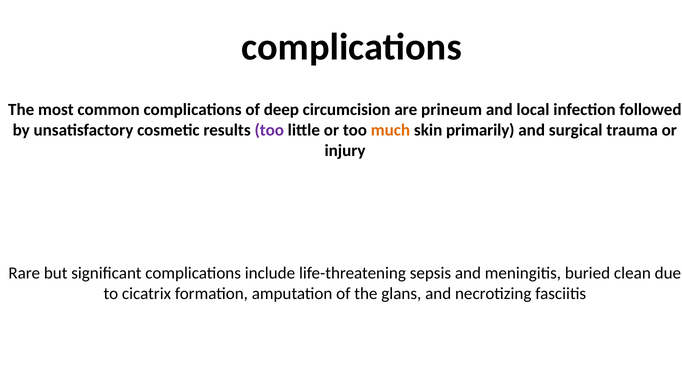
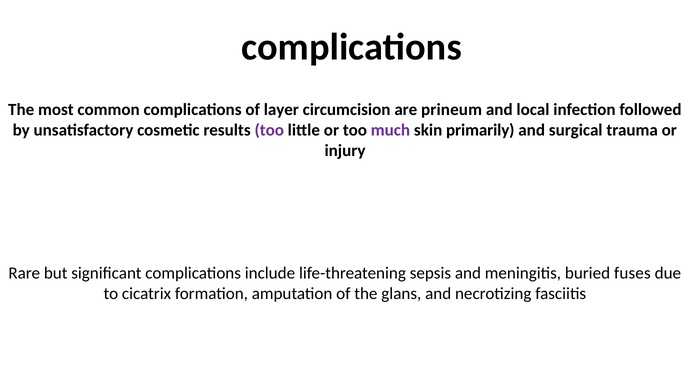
deep: deep -> layer (281, 110)
much colour: orange -> purple (390, 130)
clean: clean -> fuses (632, 274)
